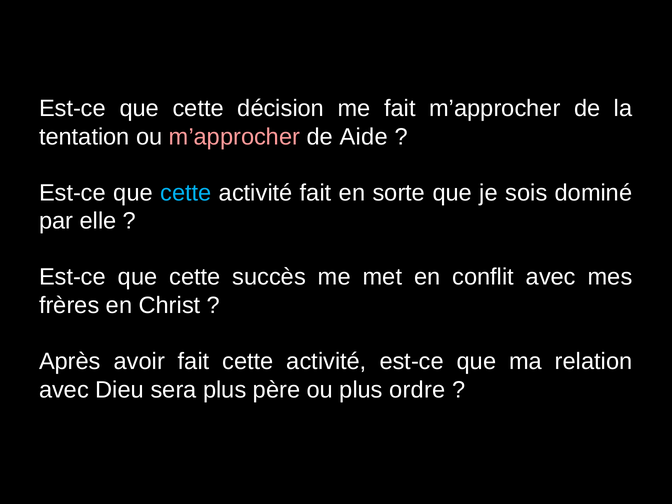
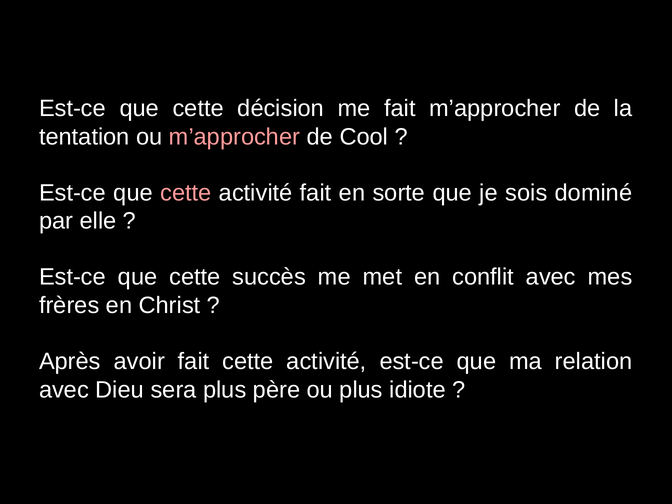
Aide: Aide -> Cool (364, 137)
cette colour: light blue -> pink (186, 193)
ordre: ordre -> idiote (418, 390)
